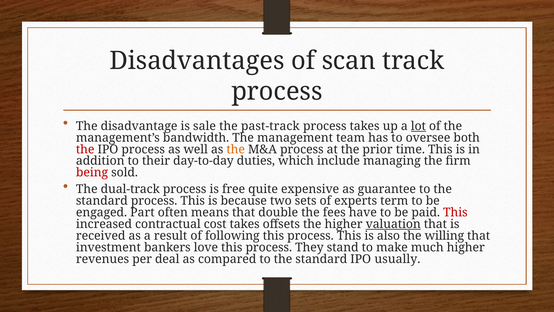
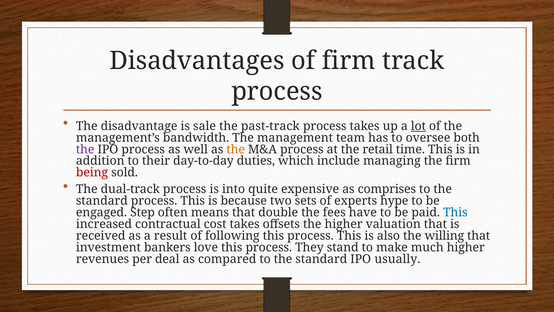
of scan: scan -> firm (349, 61)
the colour: red -> purple (85, 149)
prior: prior -> retail (378, 149)
free: free -> into (234, 189)
guarantee: guarantee -> comprises (387, 189)
term: term -> hype (394, 201)
Part: Part -> Step (142, 212)
This colour: red -> blue (455, 212)
valuation underline: present -> none (393, 224)
